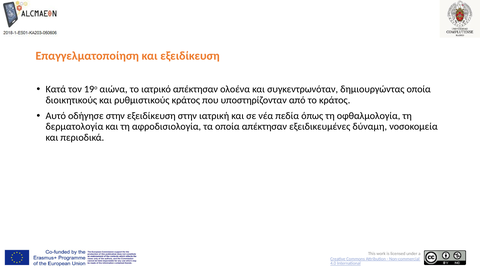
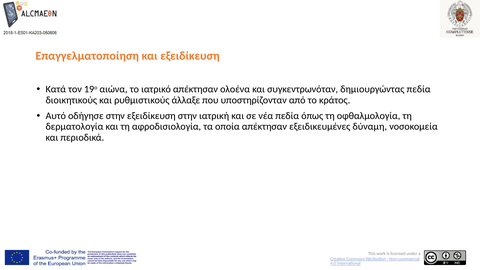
δημιουργώντας οποία: οποία -> πεδία (419, 89)
ρυθμιστικούς κράτος: κράτος -> άλλαξε (186, 100)
